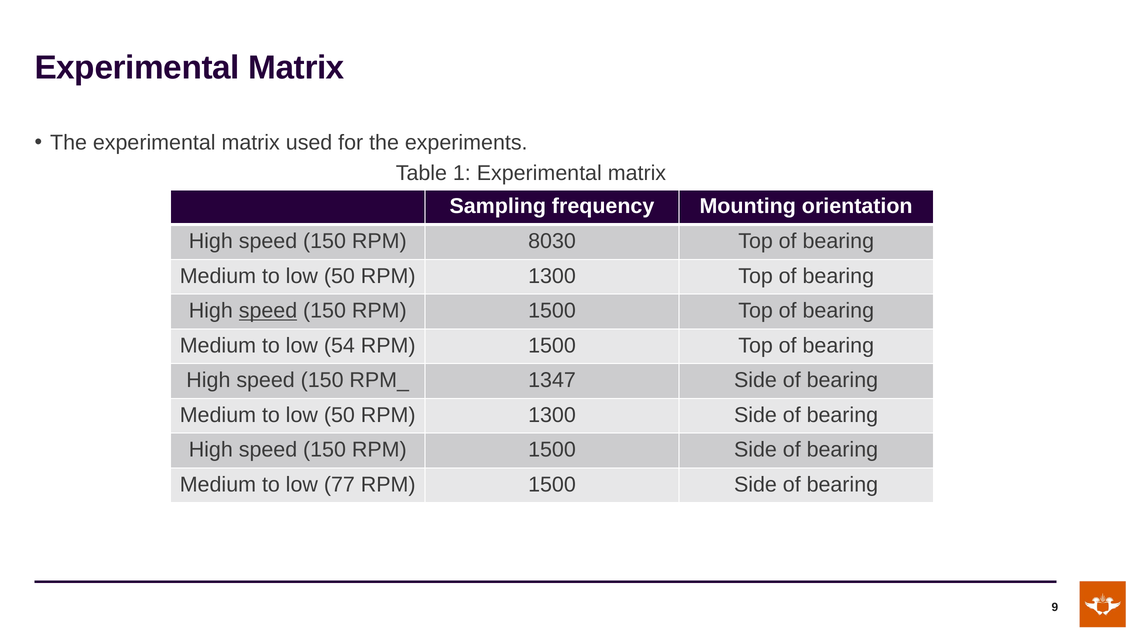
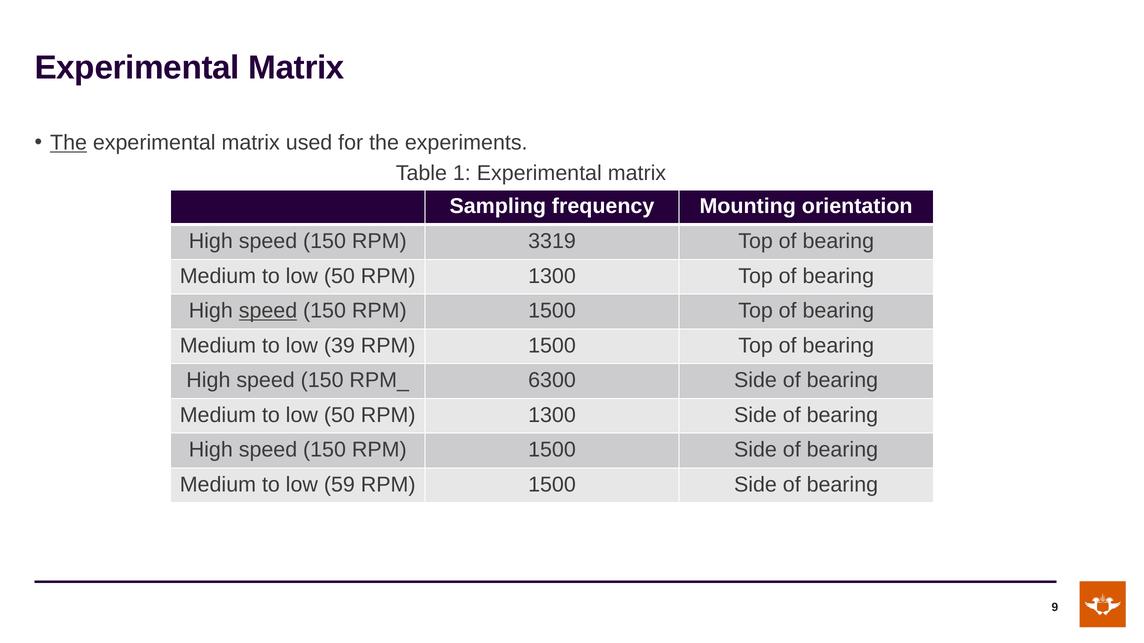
The underline: none -> present (69, 143)
8030: 8030 -> 3319 (552, 241)
54: 54 -> 39 (339, 346)
1347: 1347 -> 6300 (552, 381)
77: 77 -> 59 (339, 485)
